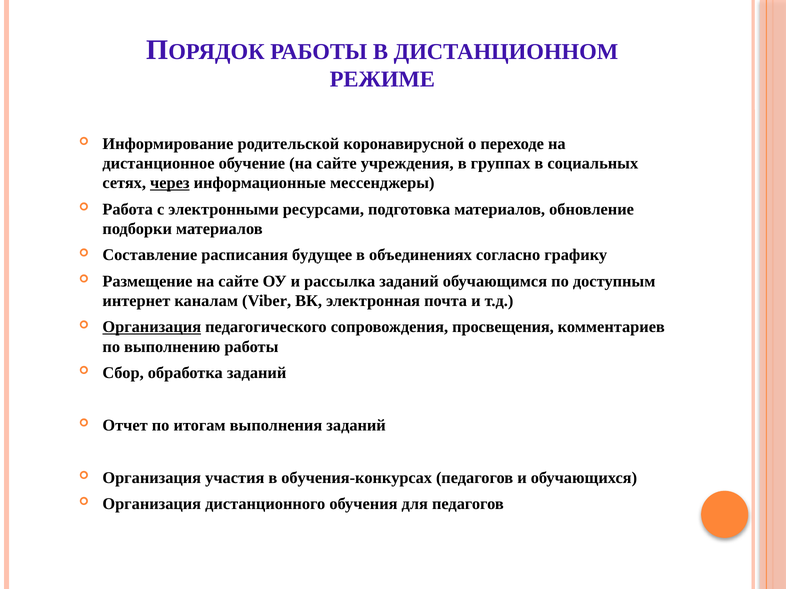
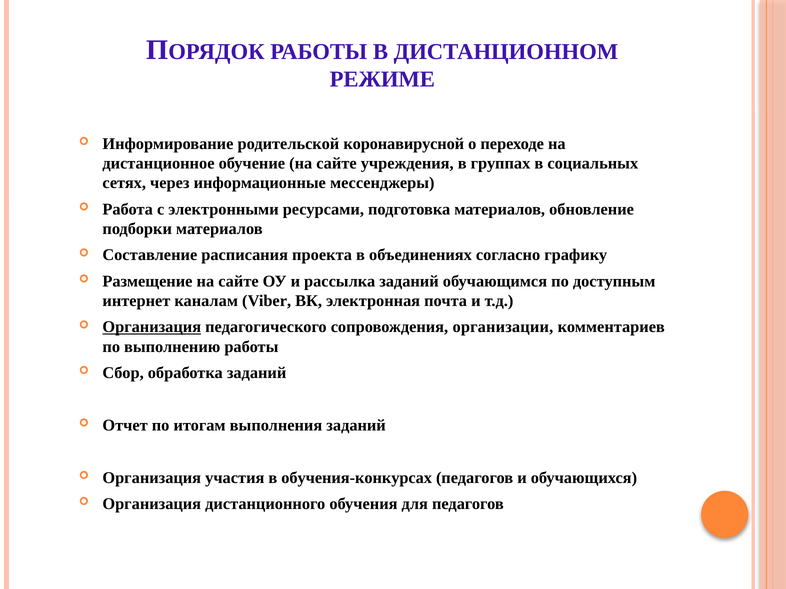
через underline: present -> none (170, 183)
будущее: будущее -> проекта (322, 255)
просвещения: просвещения -> организации (503, 327)
